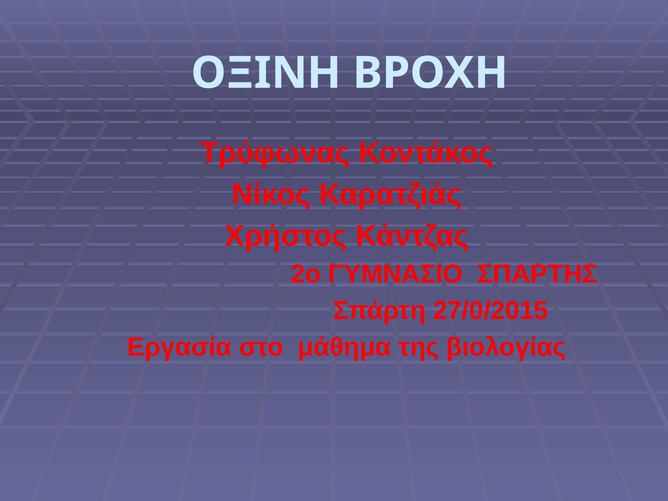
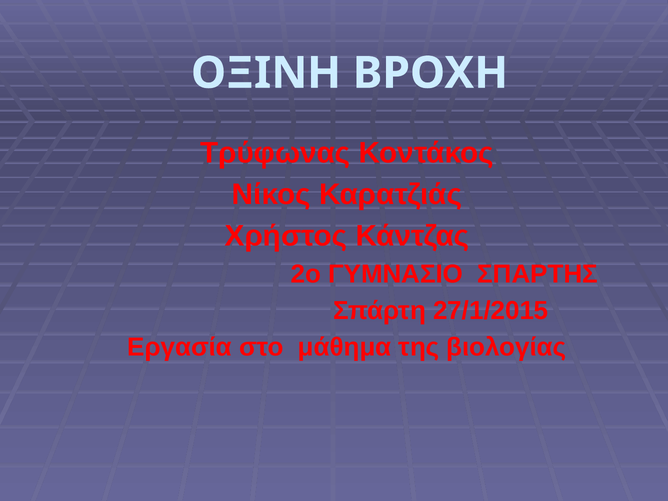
27/0/2015: 27/0/2015 -> 27/1/2015 (491, 311)
